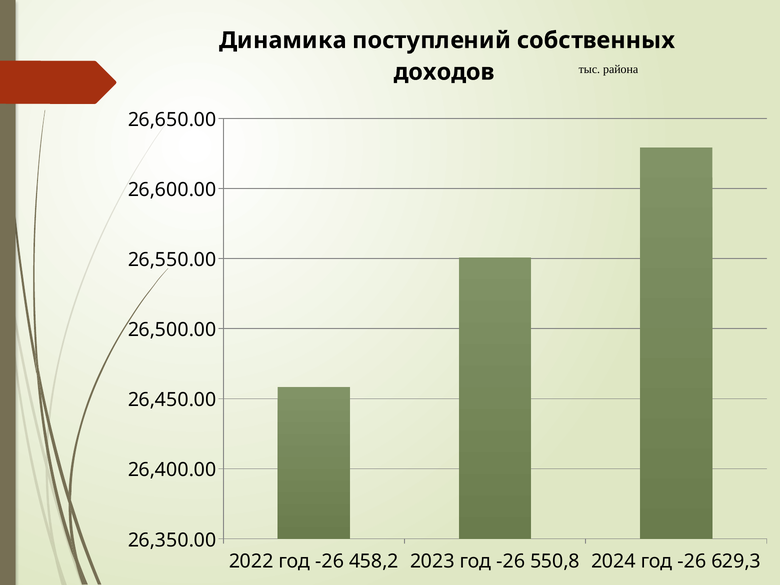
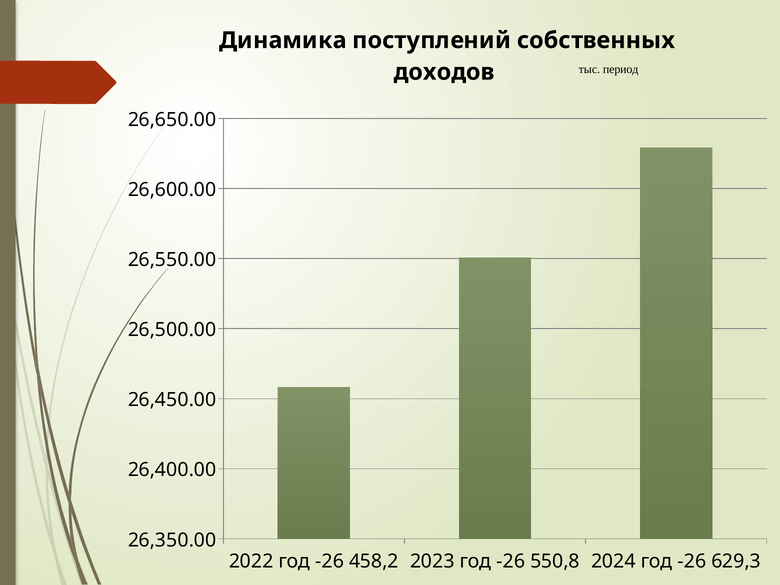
района: района -> период (621, 70)
